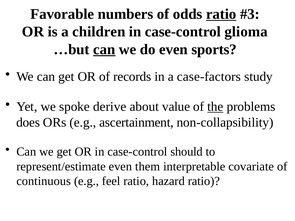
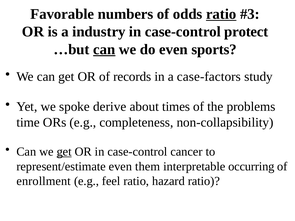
children: children -> industry (99, 32)
glioma: glioma -> protect (246, 32)
value: value -> times (176, 107)
the underline: present -> none (215, 107)
does: does -> time (28, 123)
ascertainment: ascertainment -> completeness (136, 123)
get underline: none -> present (64, 152)
should: should -> cancer (187, 152)
covariate: covariate -> occurring (251, 167)
continuous: continuous -> enrollment (44, 181)
